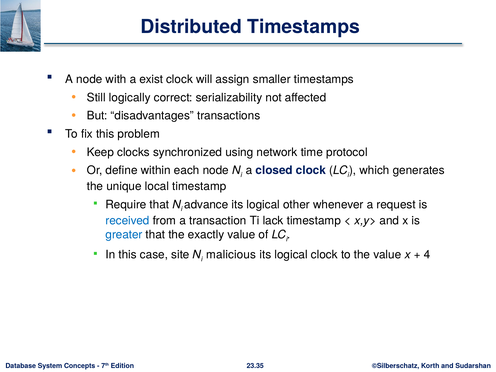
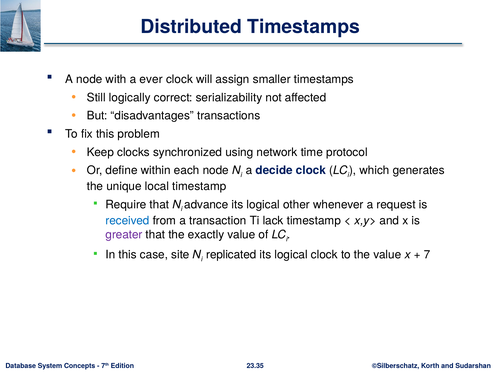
exist: exist -> ever (151, 79)
closed: closed -> decide (274, 170)
greater colour: blue -> purple (124, 235)
malicious: malicious -> replicated (231, 255)
4: 4 -> 7 (427, 255)
